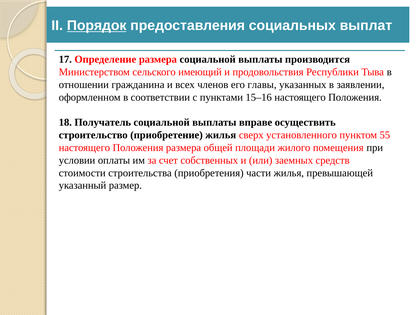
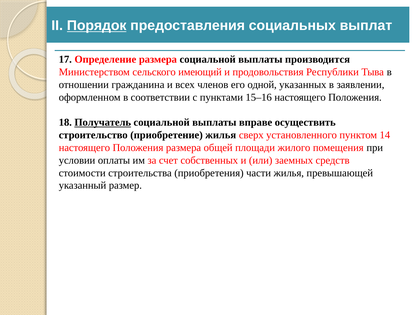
главы: главы -> одной (262, 85)
Получатель underline: none -> present (103, 122)
55: 55 -> 14 (385, 135)
